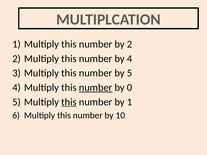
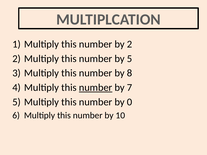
by 4: 4 -> 5 (130, 59)
by 5: 5 -> 8 (130, 73)
0: 0 -> 7 (130, 88)
this underline: present -> none (69, 102)
by 1: 1 -> 0 (130, 102)
